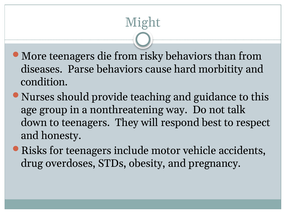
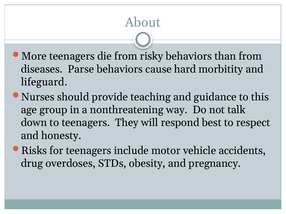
Might: Might -> About (143, 23)
condition: condition -> lifeguard (44, 82)
